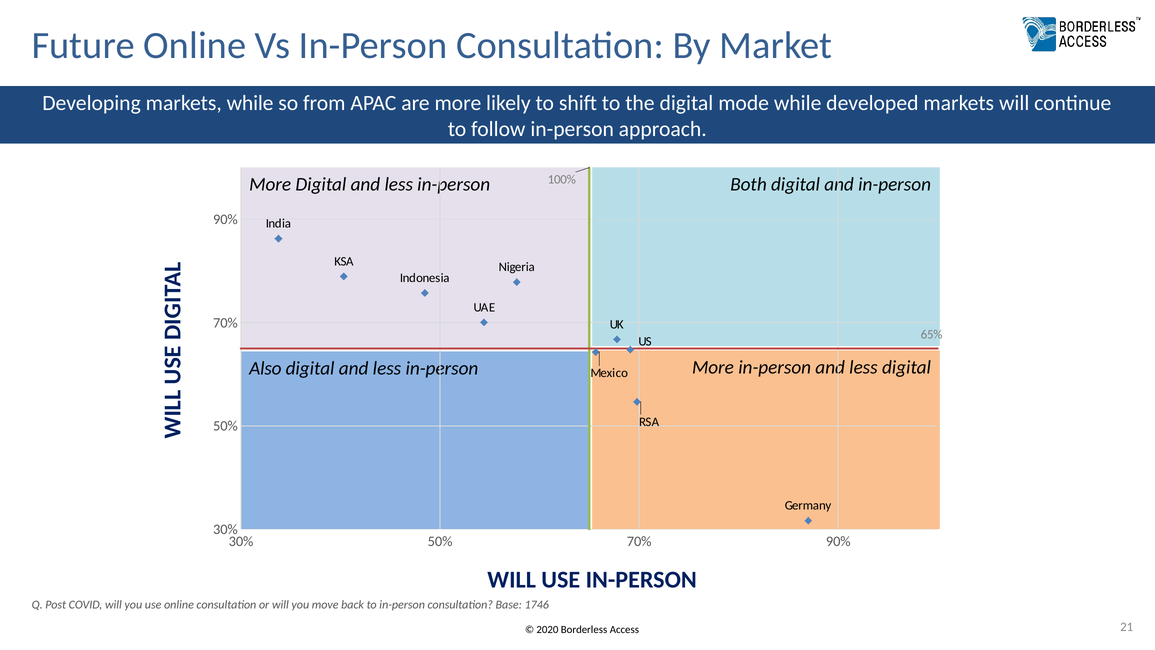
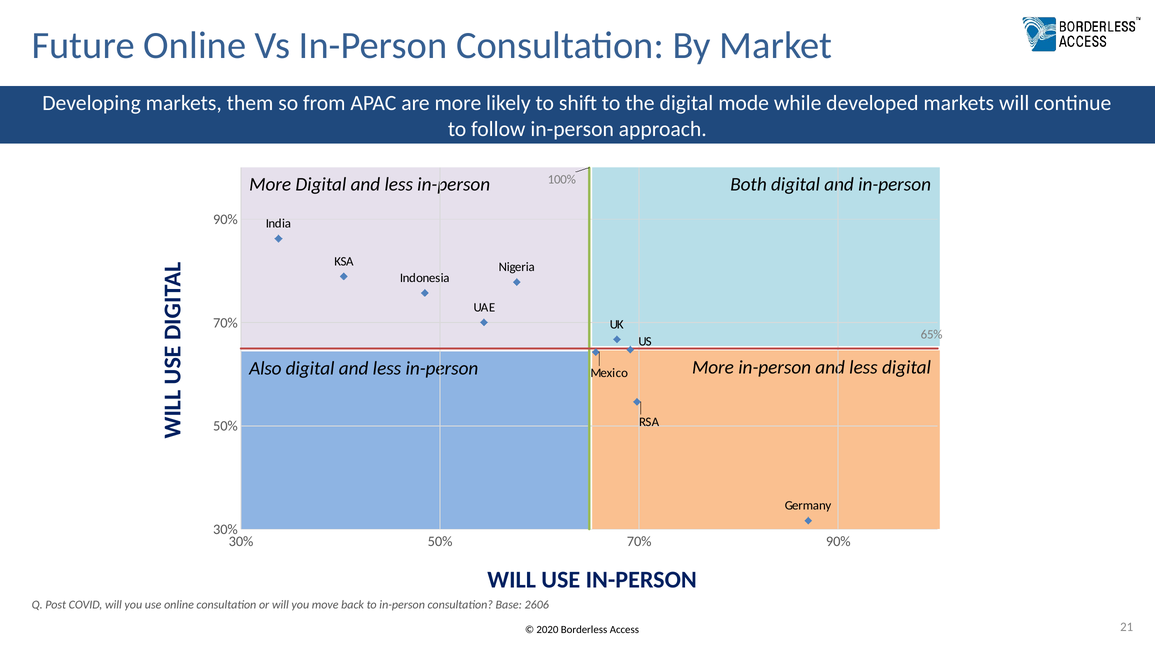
markets while: while -> them (250, 103)
1746: 1746 -> 2606 (537, 605)
